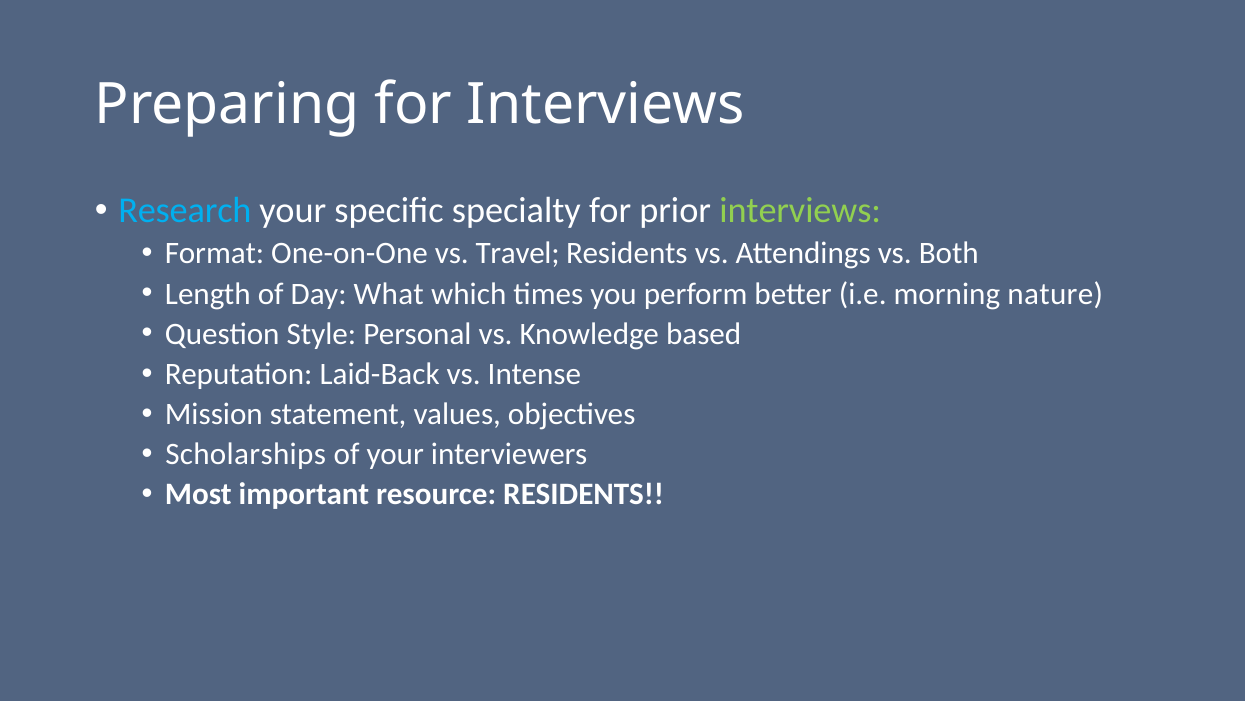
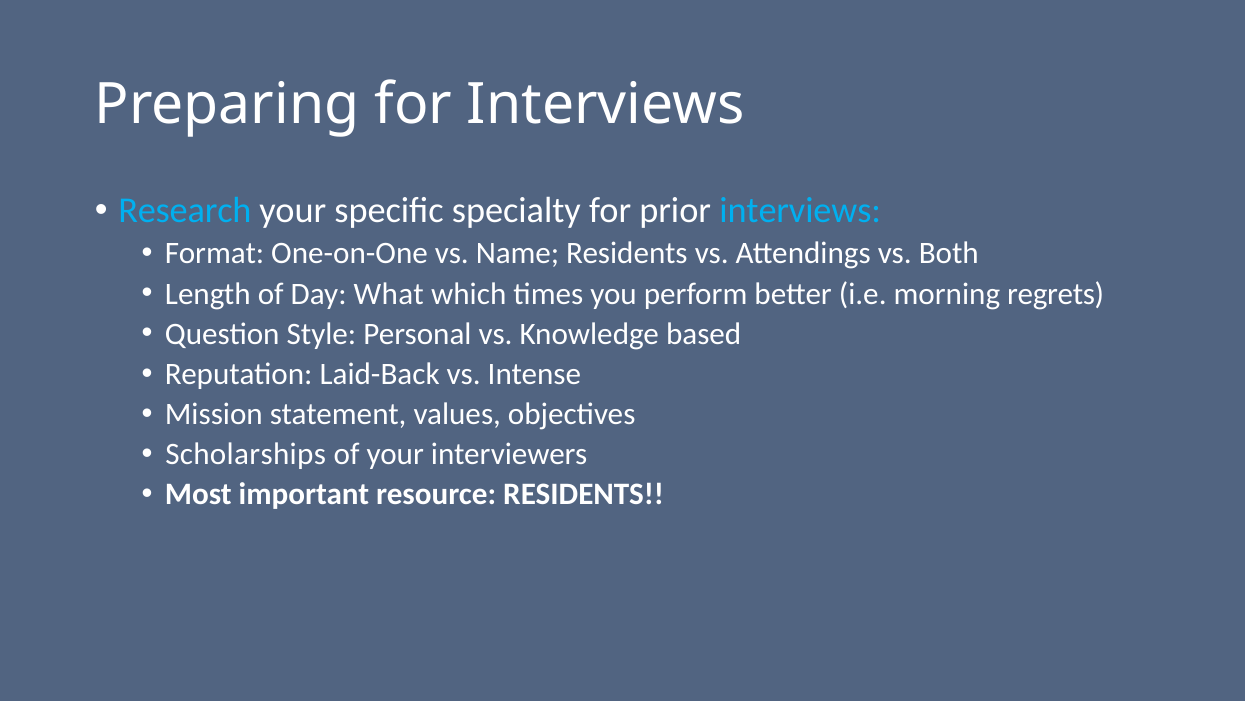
interviews colour: light green -> light blue (800, 210)
Travel: Travel -> Name (517, 253)
nature: nature -> regrets (1056, 293)
